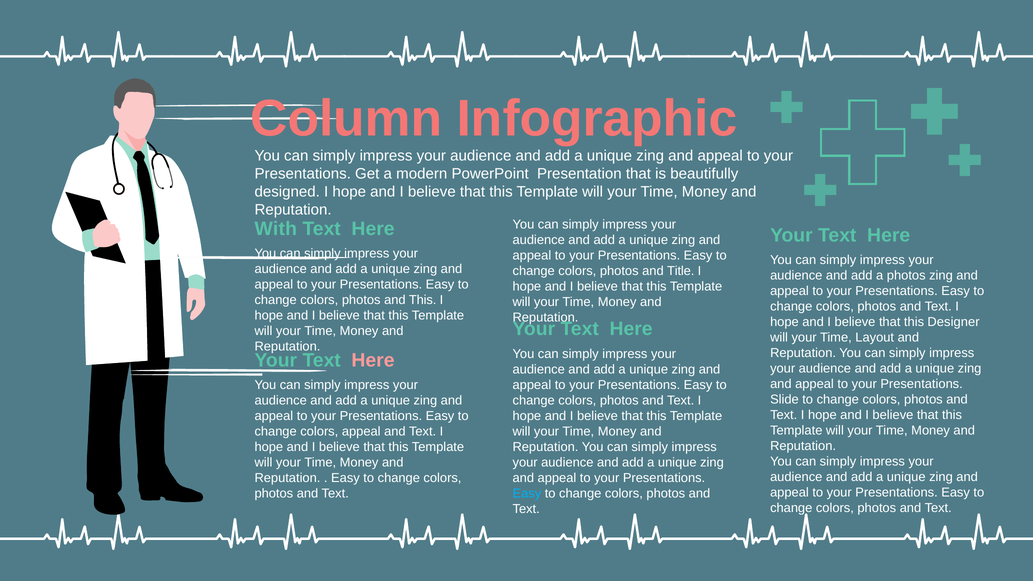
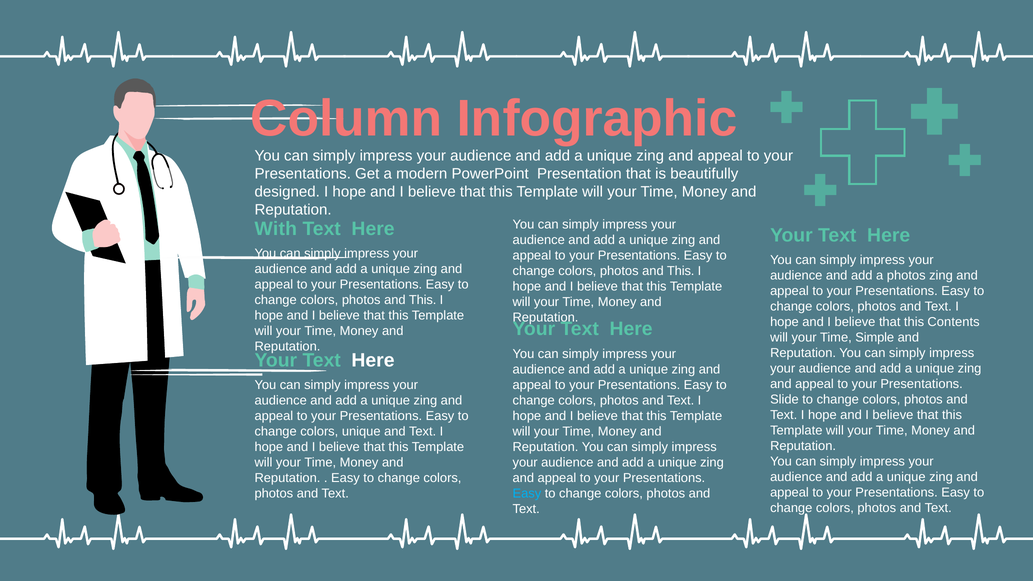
Title: Title -> This (681, 271)
Designer: Designer -> Contents (954, 322)
Layout: Layout -> Simple (875, 338)
Here colour: pink -> white (373, 360)
colors appeal: appeal -> unique (361, 432)
